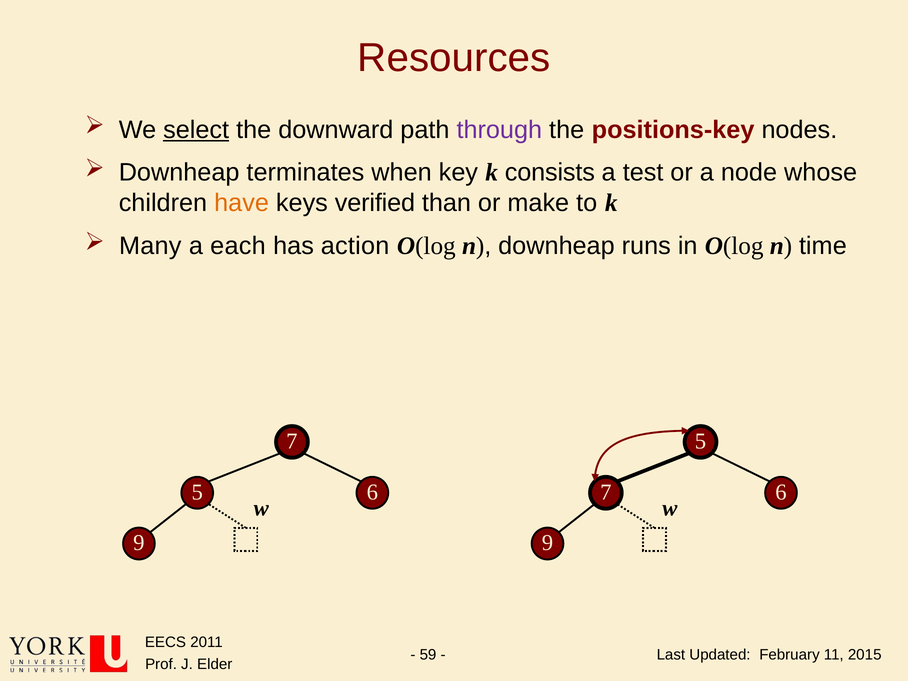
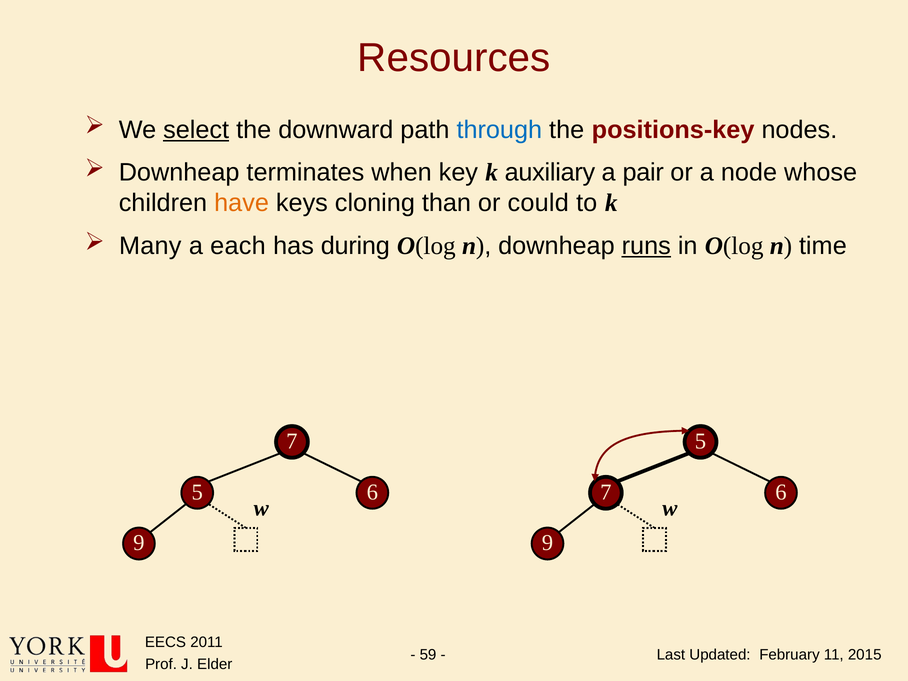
through colour: purple -> blue (499, 130)
consists: consists -> auxiliary (550, 173)
test: test -> pair (643, 173)
verified: verified -> cloning (375, 203)
make: make -> could (538, 203)
action: action -> during (355, 246)
runs underline: none -> present (646, 246)
